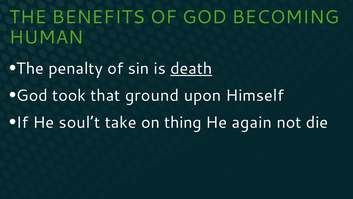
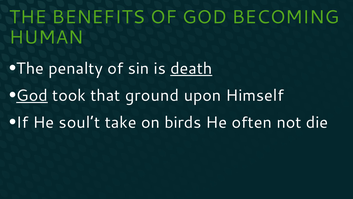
God underline: none -> present (32, 95)
thing: thing -> birds (183, 122)
again: again -> often (252, 122)
